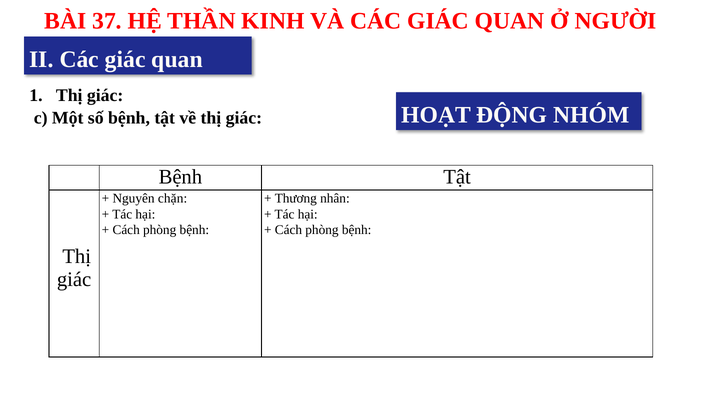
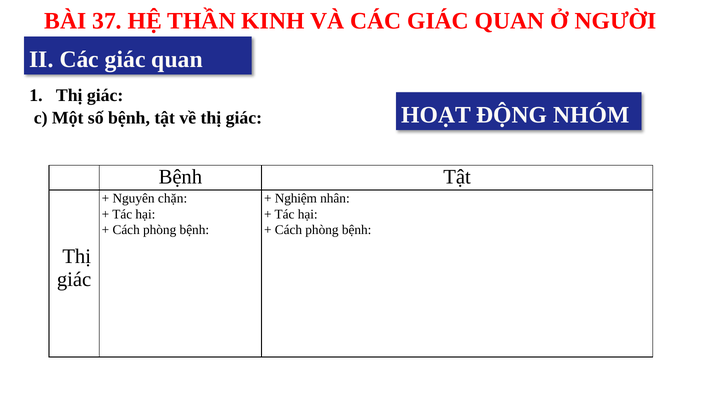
Thương: Thương -> Nghiệm (296, 198)
